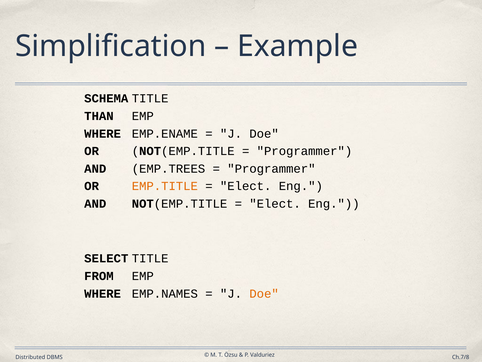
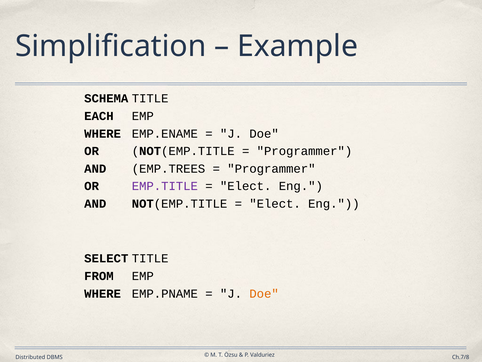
THAN: THAN -> EACH (99, 116)
EMP.TITLE colour: orange -> purple (165, 186)
EMP.NAMES: EMP.NAMES -> EMP.PNAME (165, 293)
